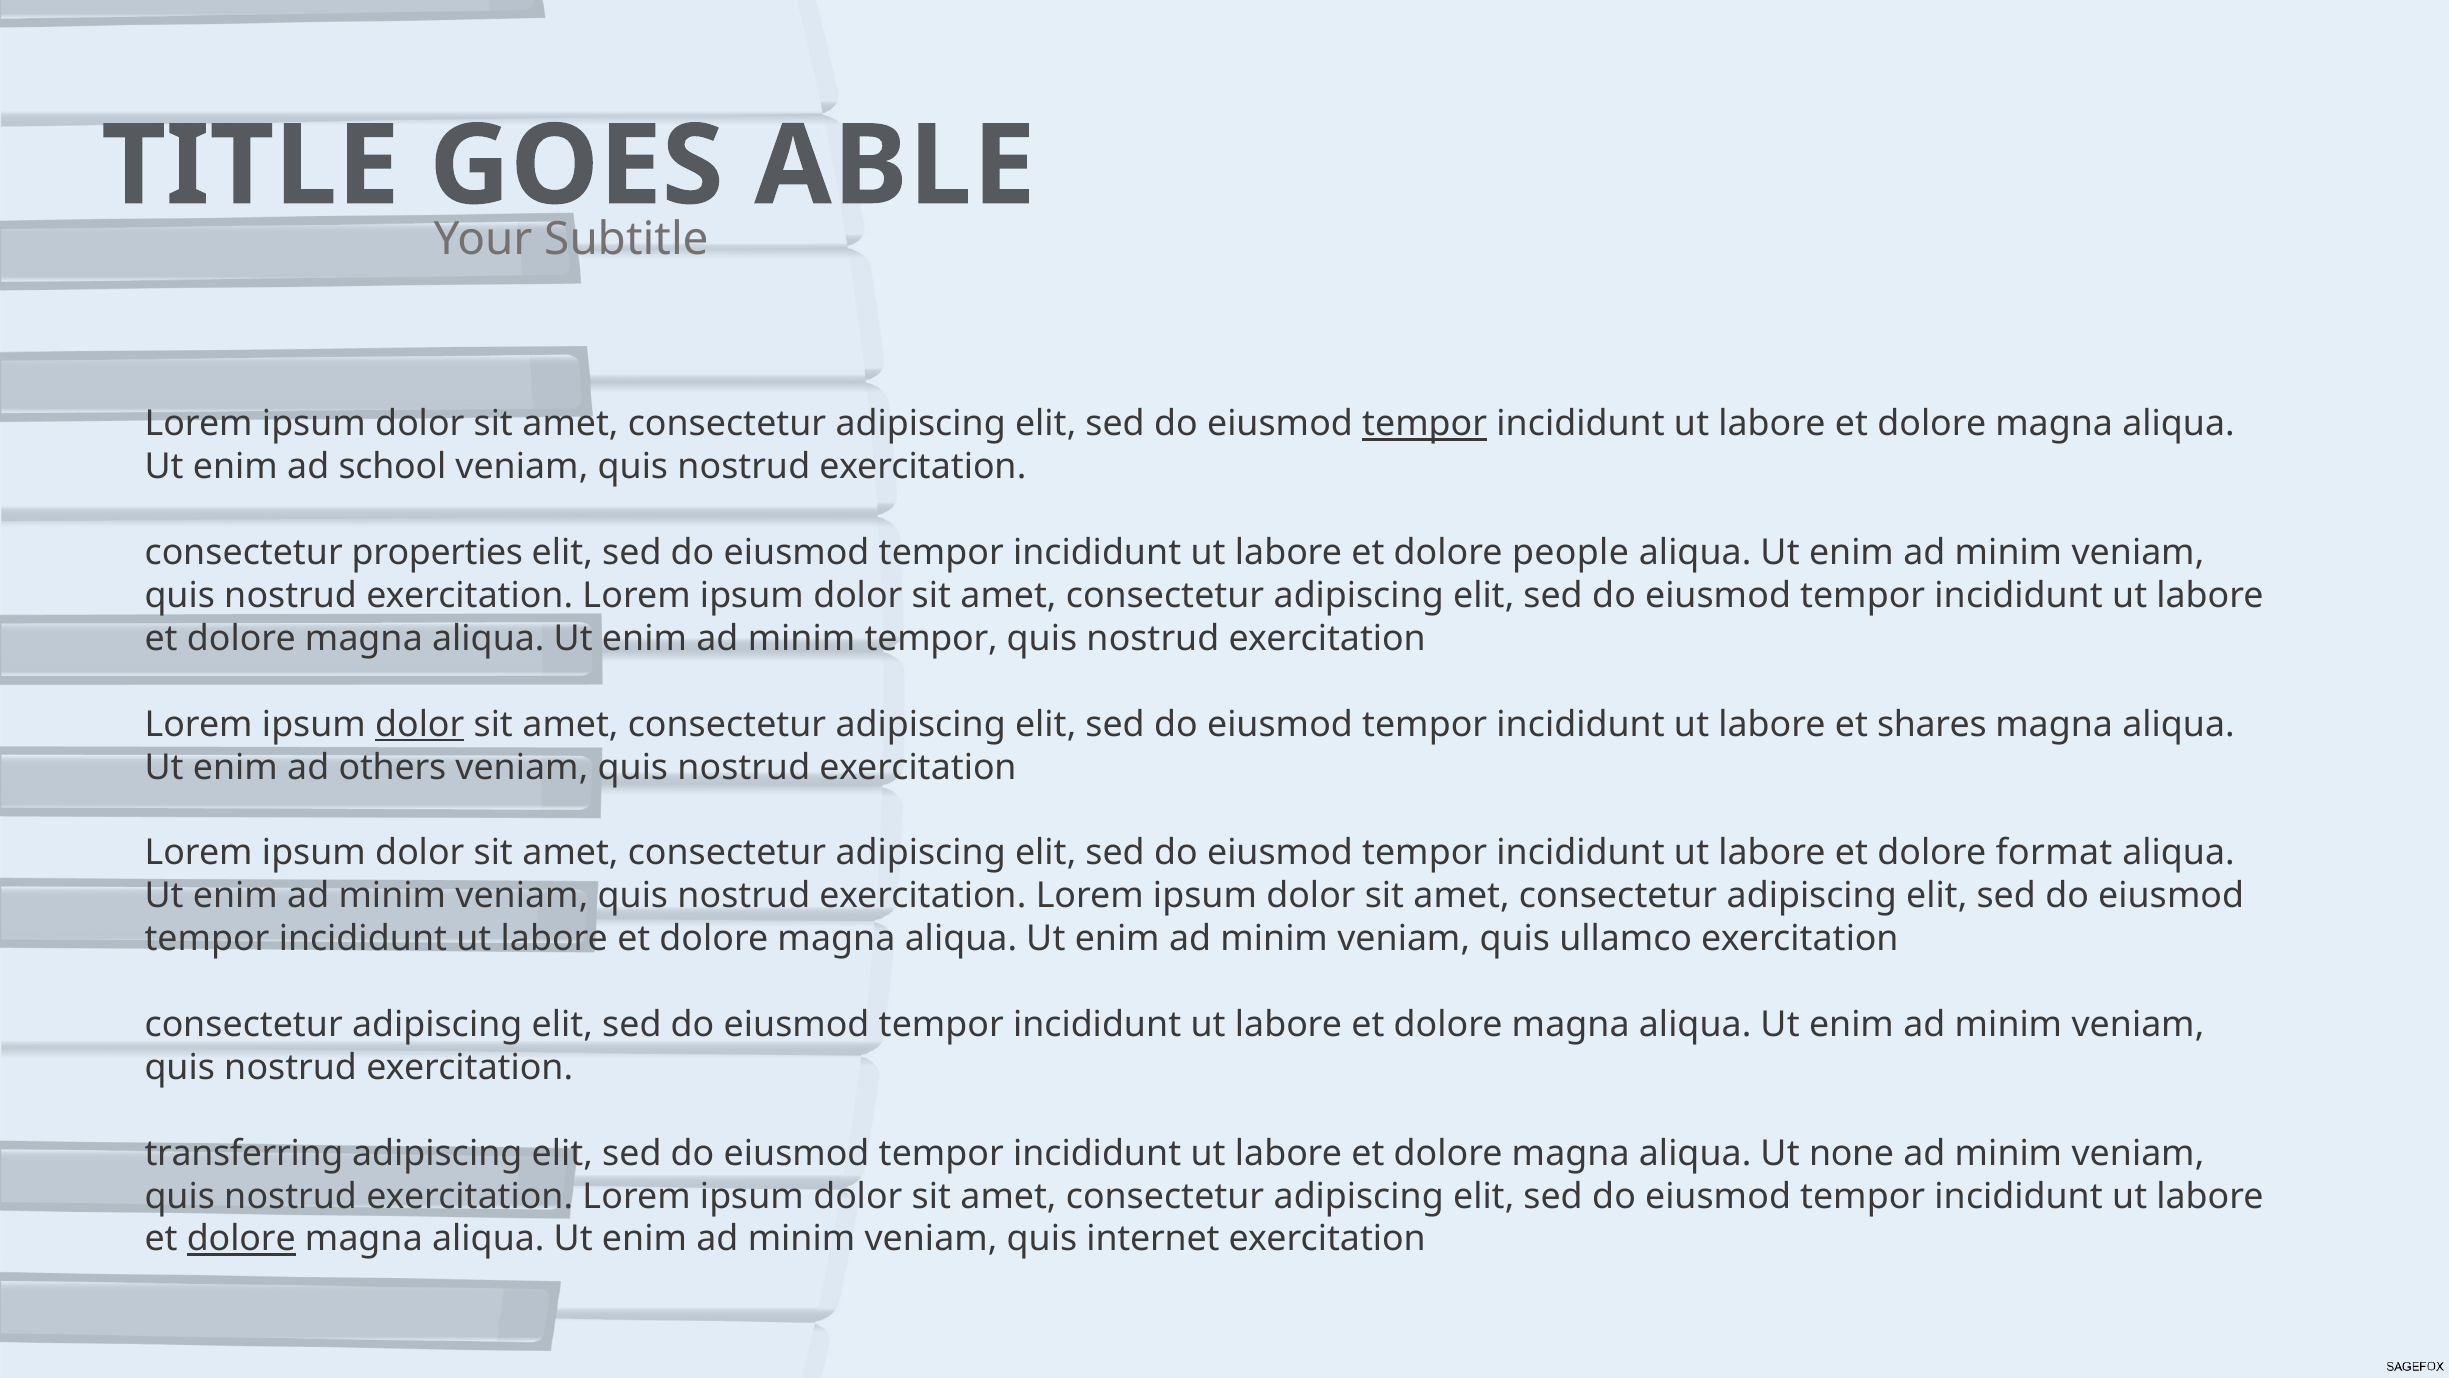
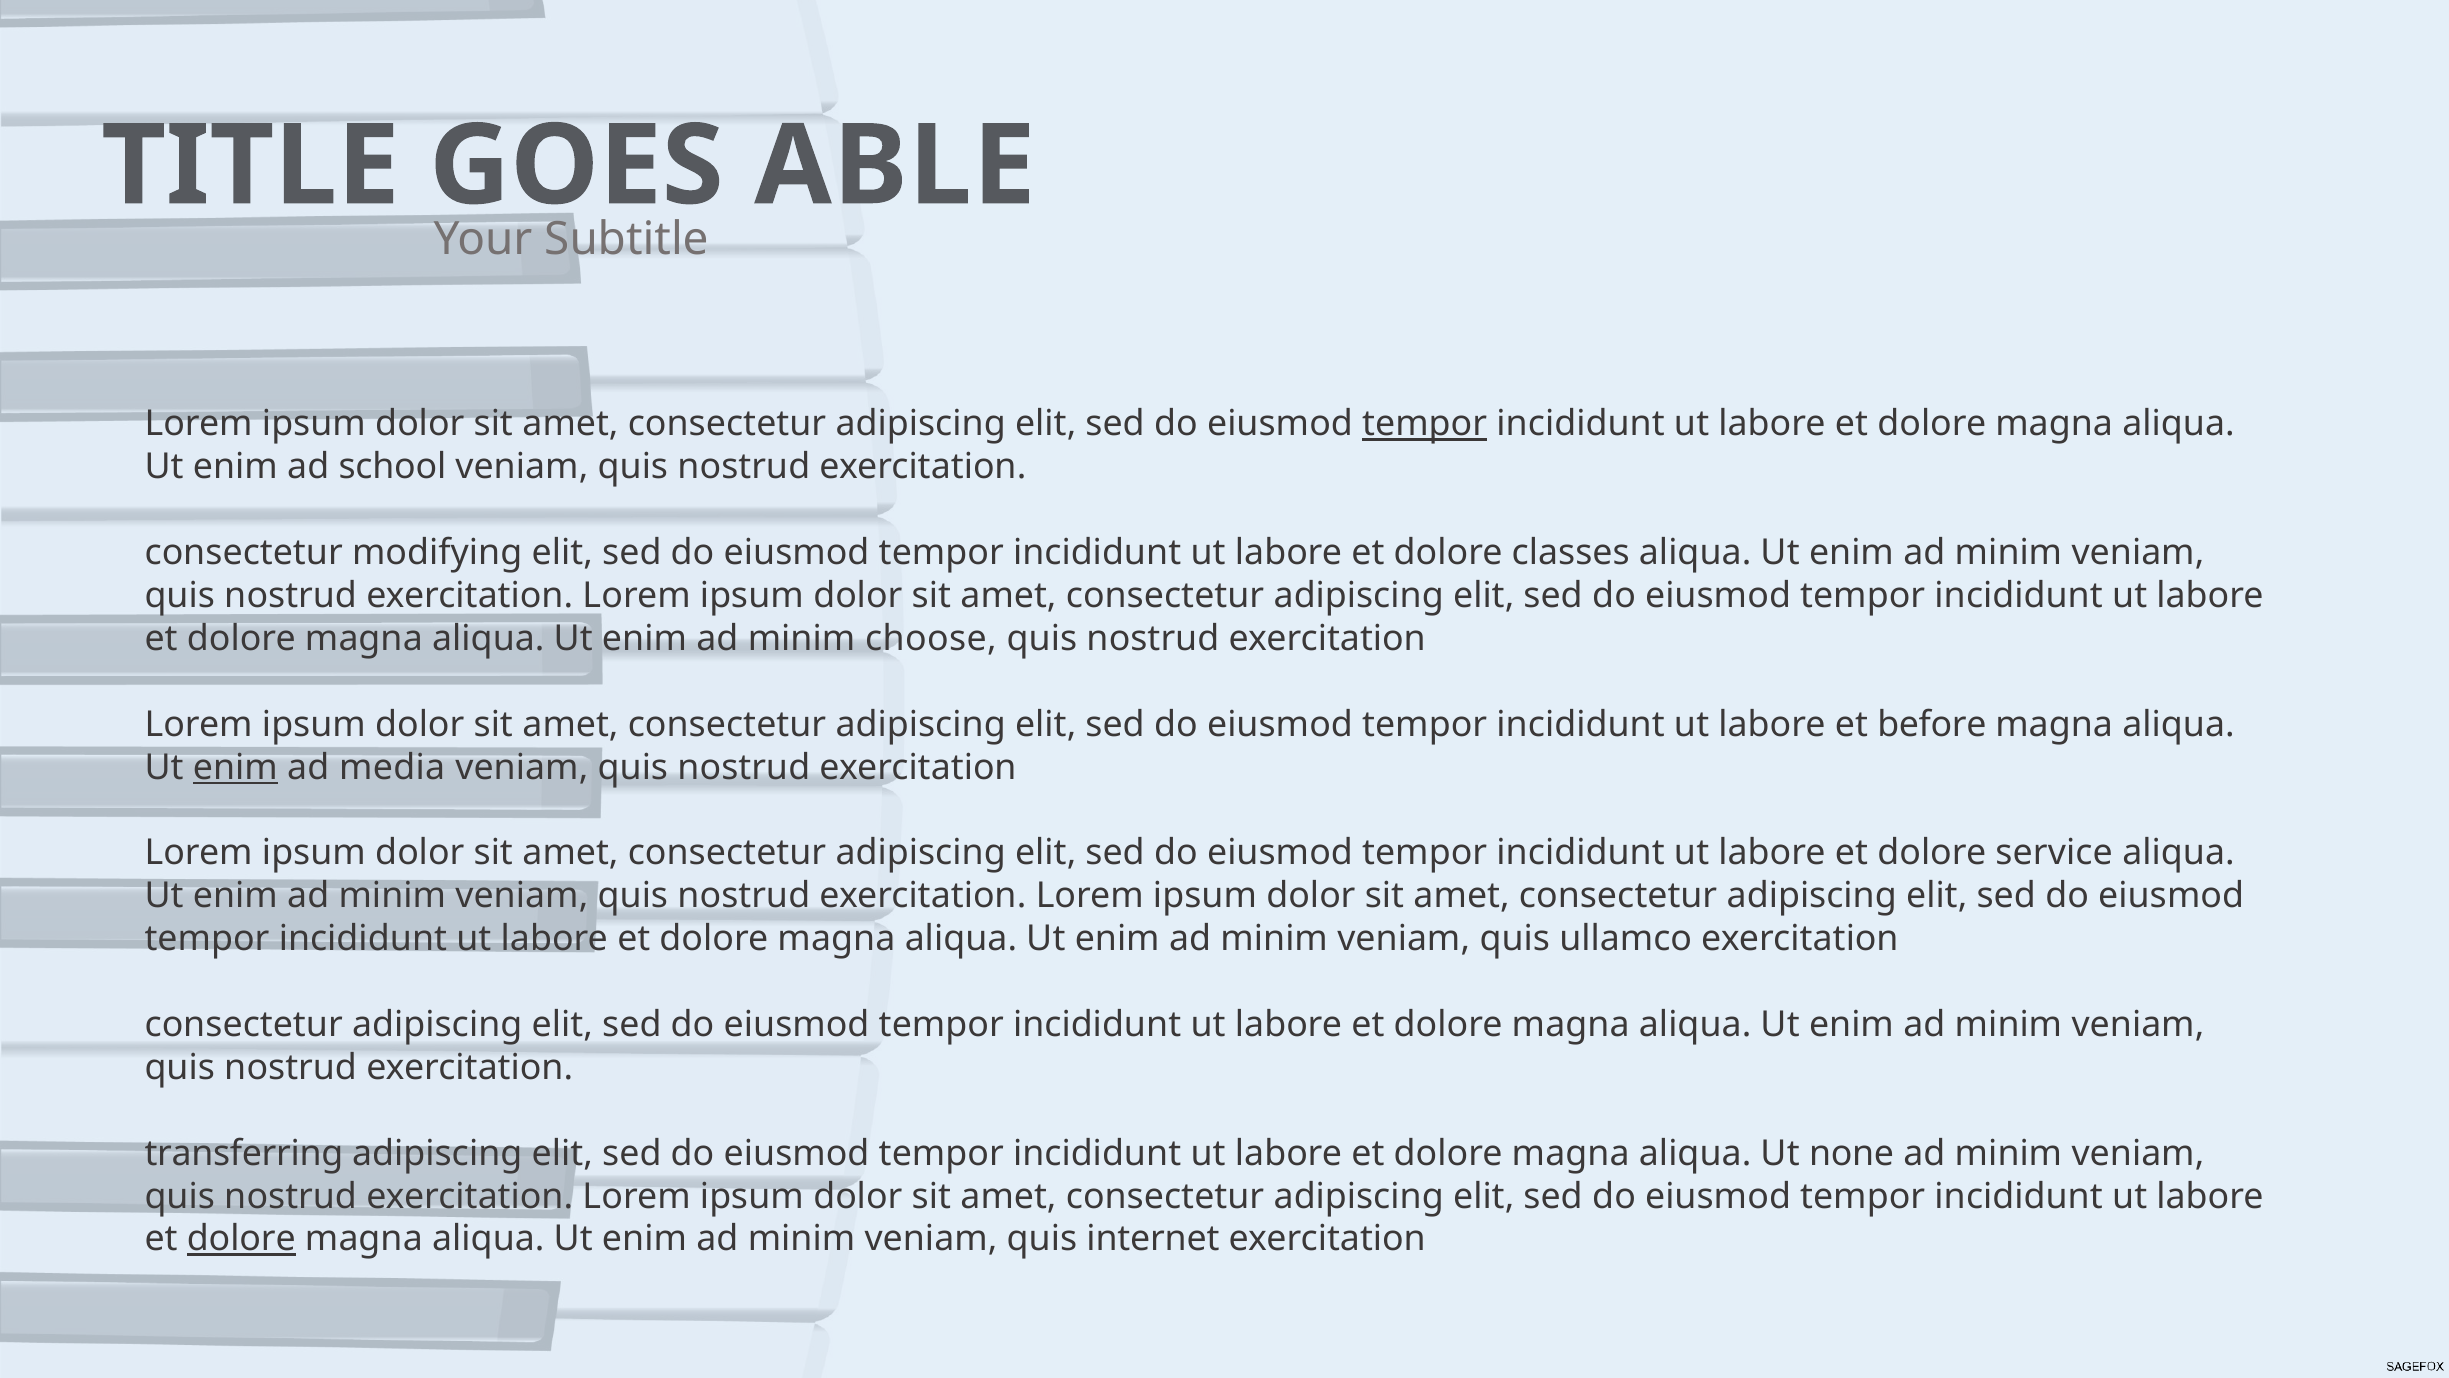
properties: properties -> modifying (437, 553)
people: people -> classes (1571, 553)
minim tempor: tempor -> choose (931, 638)
dolor underline: present -> none (420, 724)
shares: shares -> before (1932, 724)
enim underline: none -> present (235, 767)
others: others -> media (392, 767)
format: format -> service (2054, 853)
